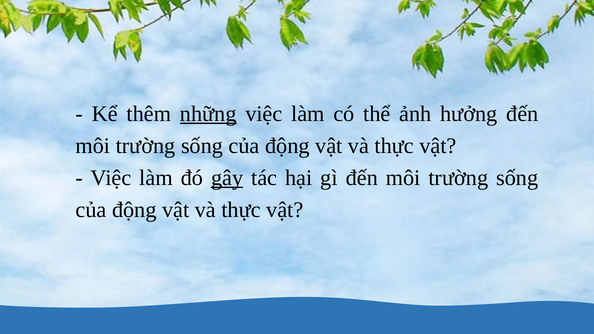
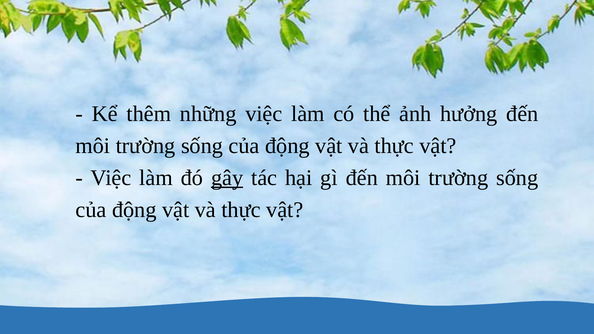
những underline: present -> none (208, 114)
